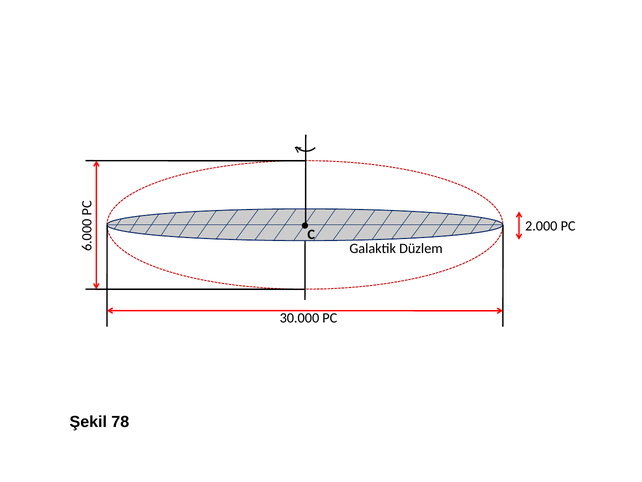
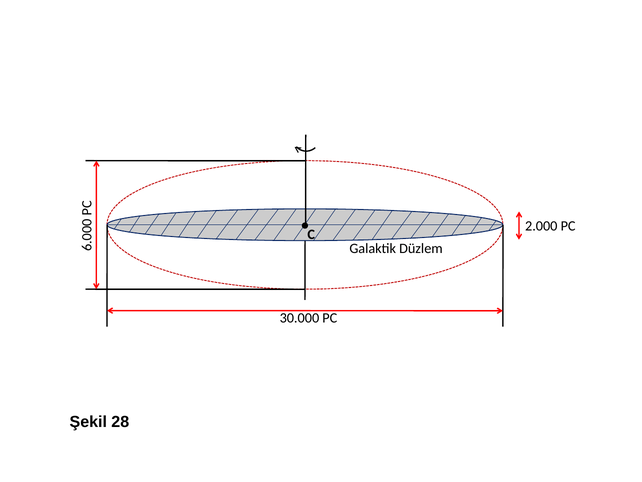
78: 78 -> 28 (120, 421)
